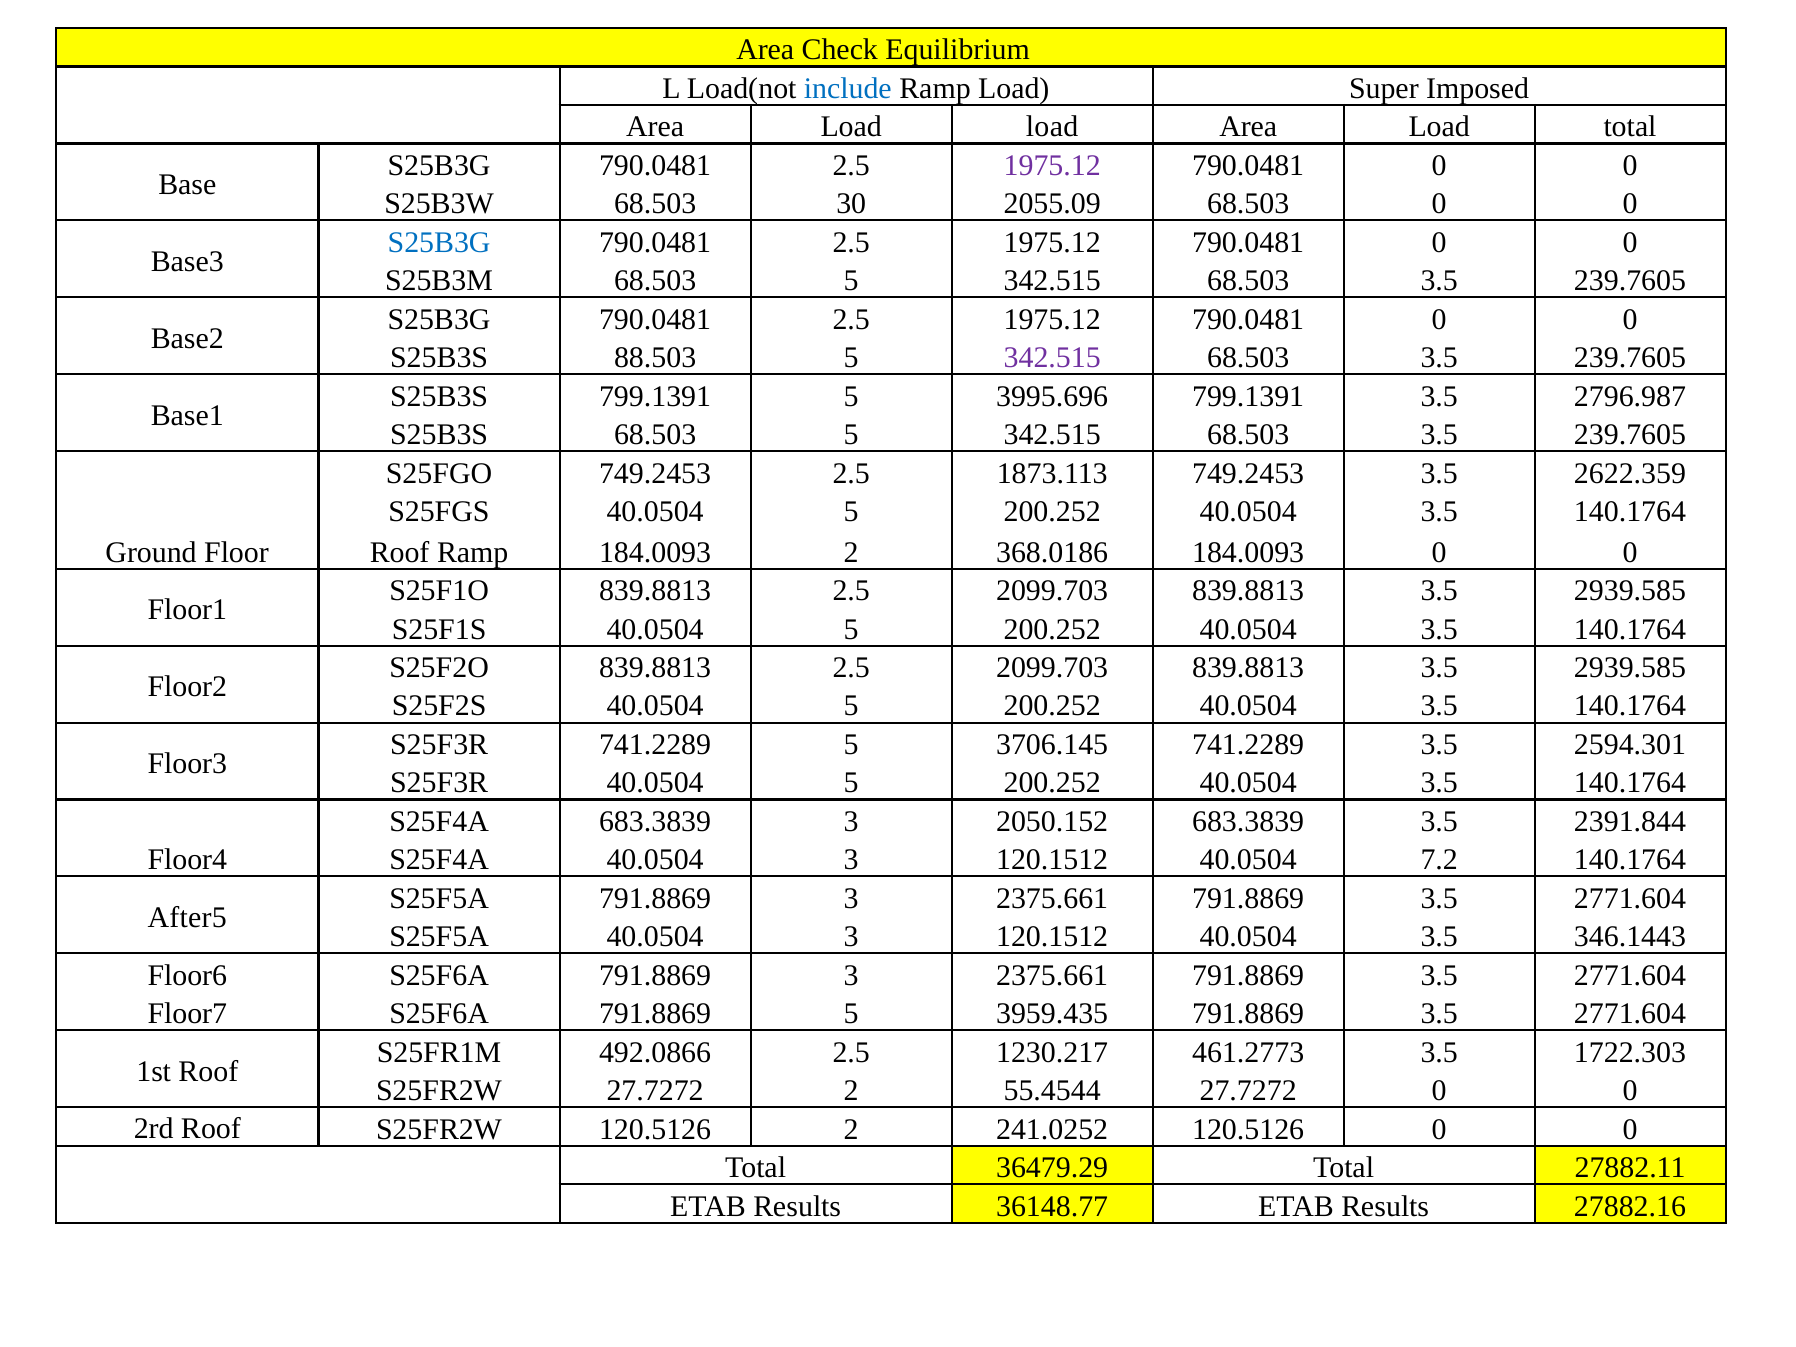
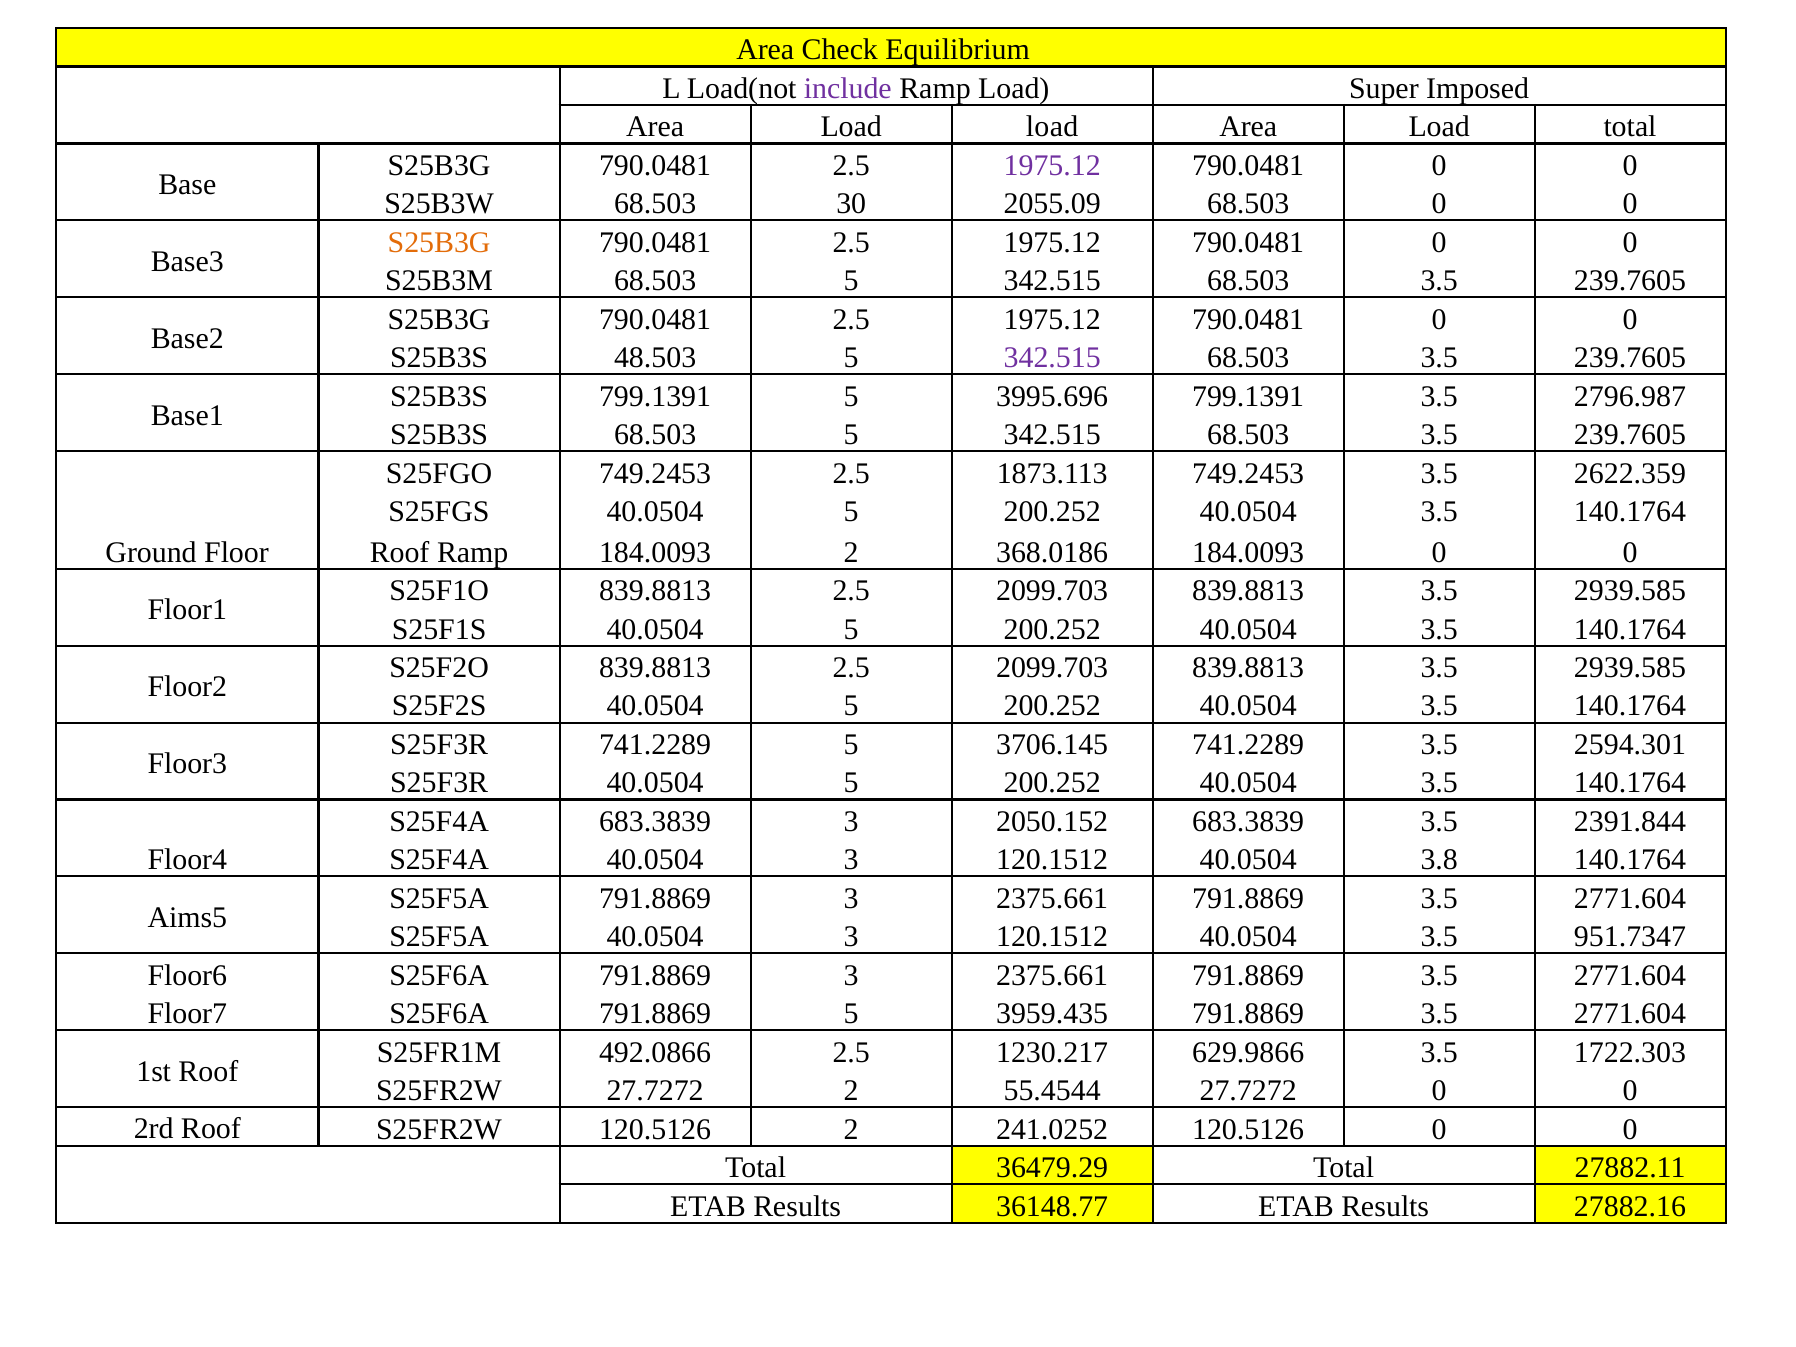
include colour: blue -> purple (848, 89)
S25B3G colour: blue -> orange (439, 242)
88.503: 88.503 -> 48.503 (655, 358)
7.2: 7.2 -> 3.8 (1439, 860)
After5: After5 -> Aims5 (187, 918)
346.1443: 346.1443 -> 951.7347 (1630, 937)
461.2773: 461.2773 -> 629.9866 (1248, 1052)
